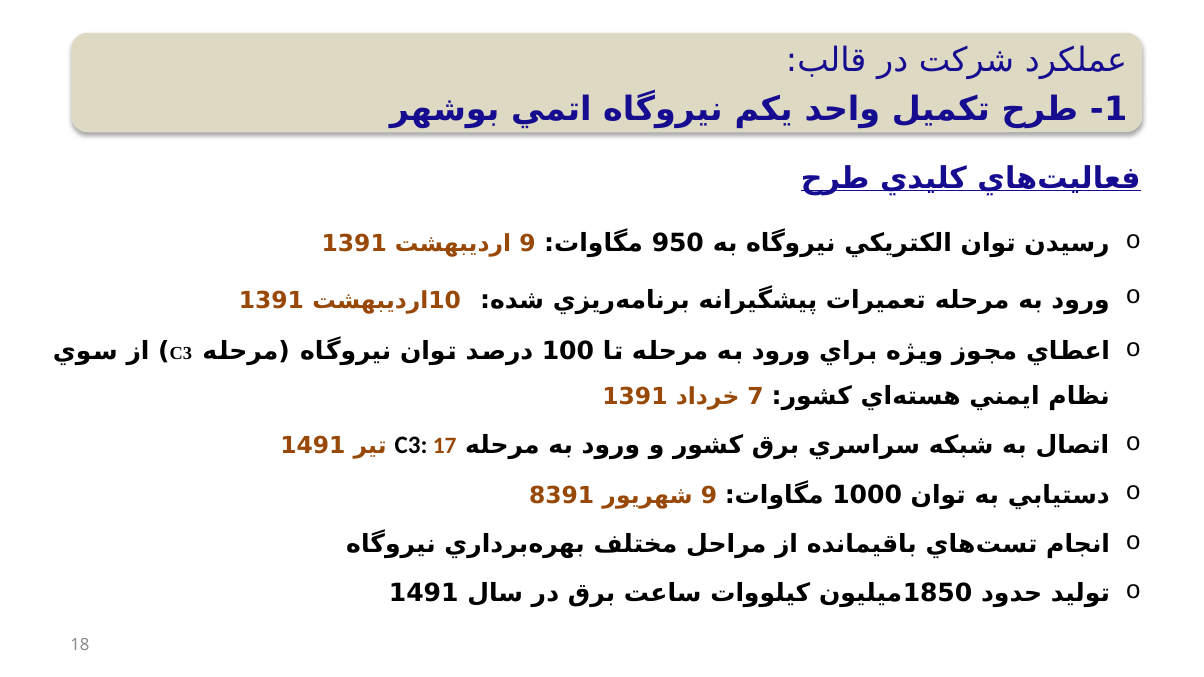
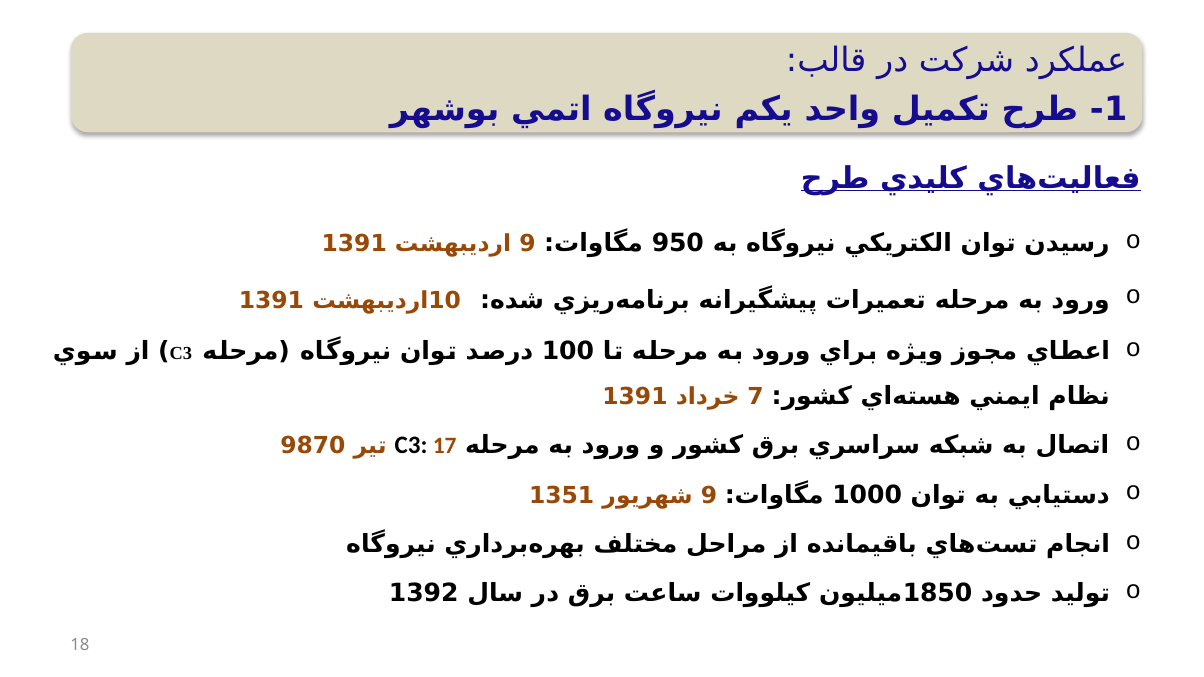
1491: 1491 -> 9870 (313, 446)
8391: 8391 -> 1351 (562, 496)
1491: 1491 -> 1392 (424, 594)
